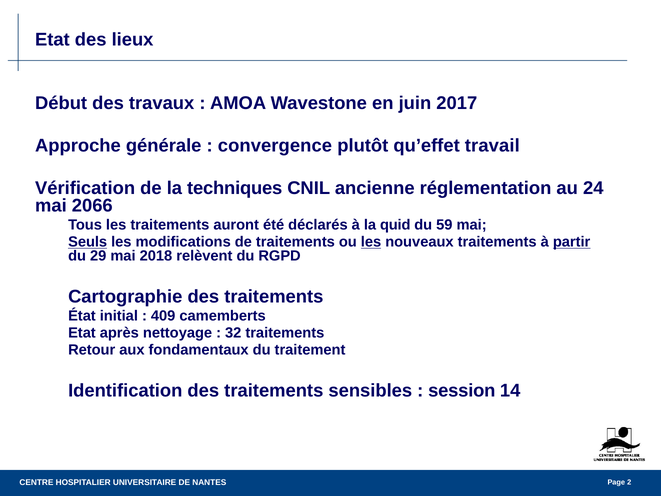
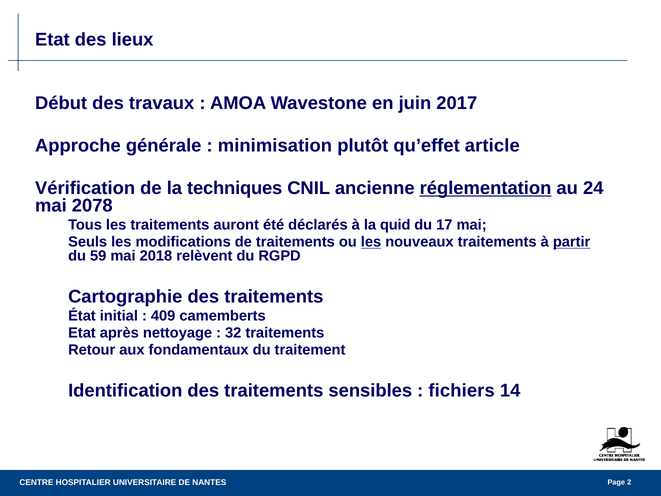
convergence: convergence -> minimisation (275, 146)
travail: travail -> article (492, 146)
réglementation underline: none -> present (486, 188)
2066: 2066 -> 2078 (92, 206)
59: 59 -> 17 (444, 225)
Seuls underline: present -> none (88, 242)
29: 29 -> 59 (98, 256)
session: session -> fichiers (462, 390)
